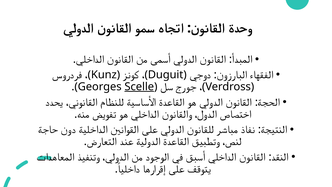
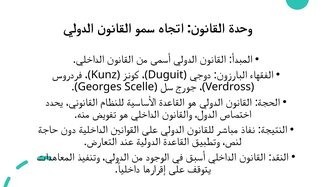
Scelle underline: present -> none (139, 87)
